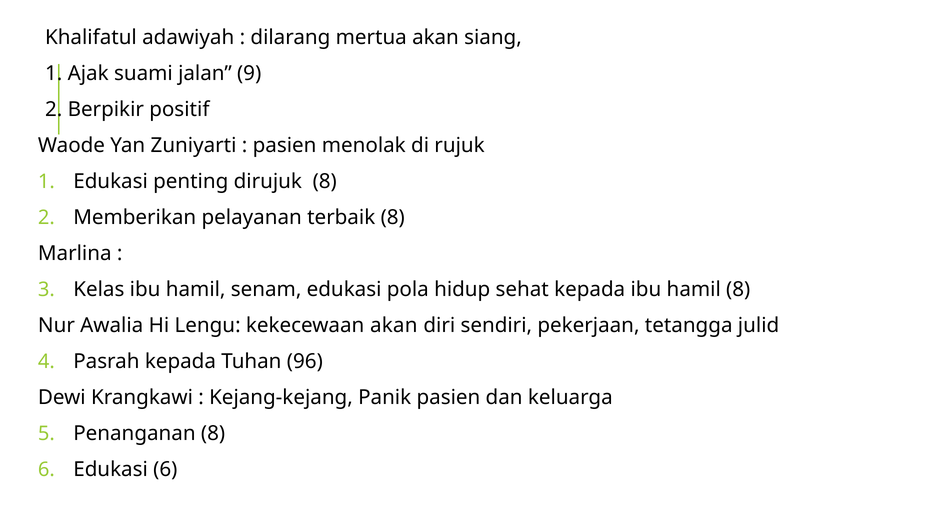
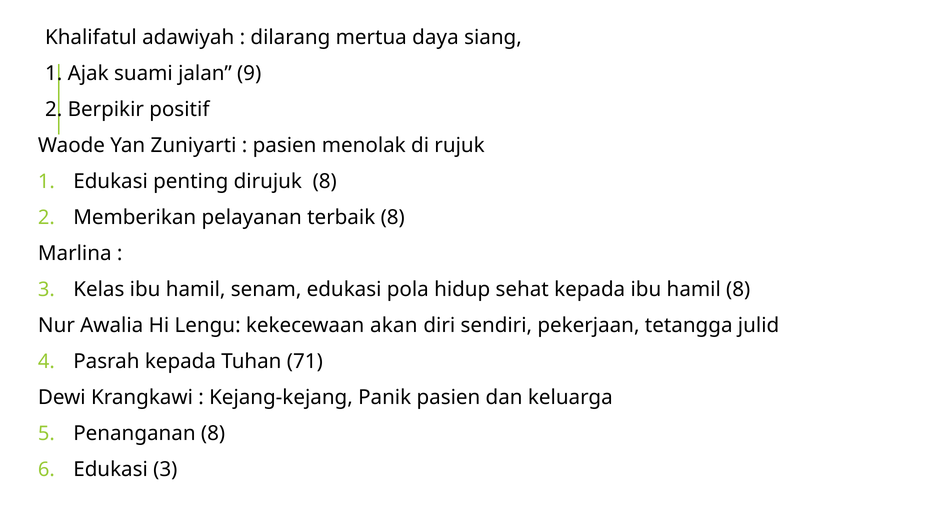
mertua akan: akan -> daya (435, 37)
96: 96 -> 71 (305, 361)
Edukasi 6: 6 -> 3 (165, 469)
